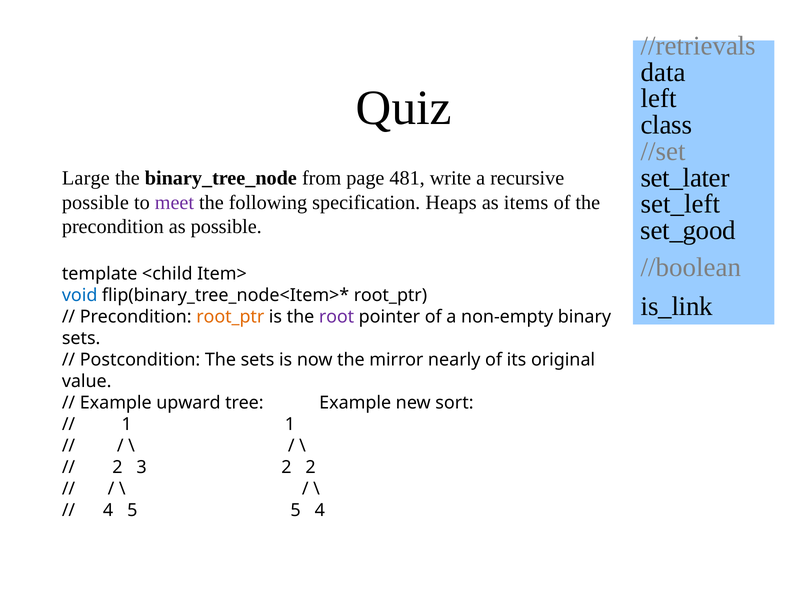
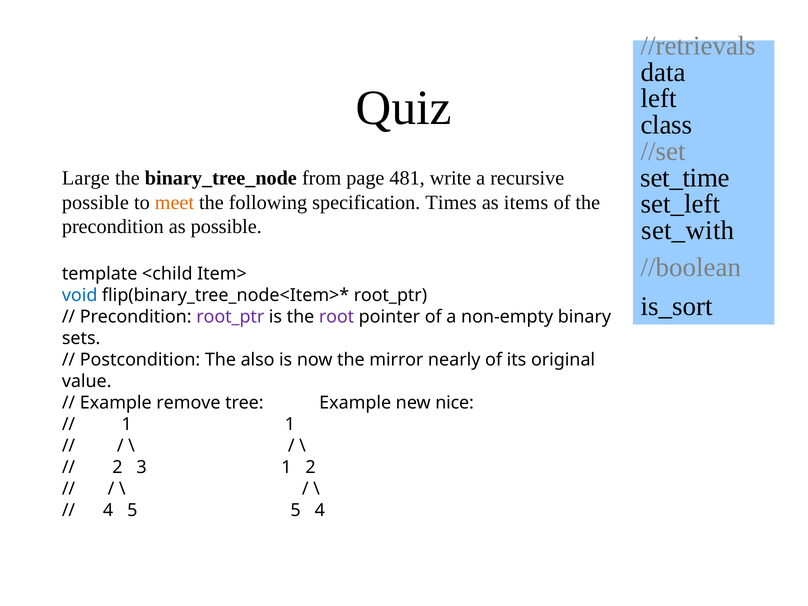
set_later: set_later -> set_time (685, 178)
meet colour: purple -> orange (174, 202)
Heaps: Heaps -> Times (451, 202)
set_good: set_good -> set_with (688, 230)
is_link: is_link -> is_sort (677, 306)
root_ptr colour: orange -> purple (230, 317)
The sets: sets -> also (258, 360)
upward: upward -> remove (188, 403)
sort: sort -> nice (455, 403)
3 2: 2 -> 1 (286, 467)
